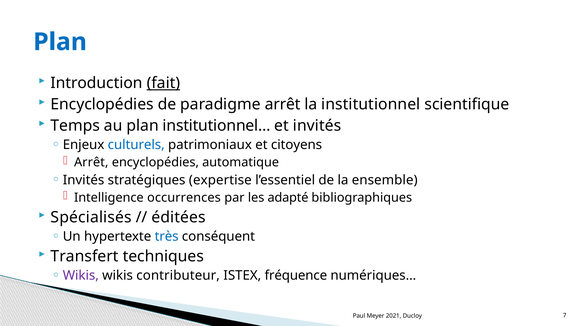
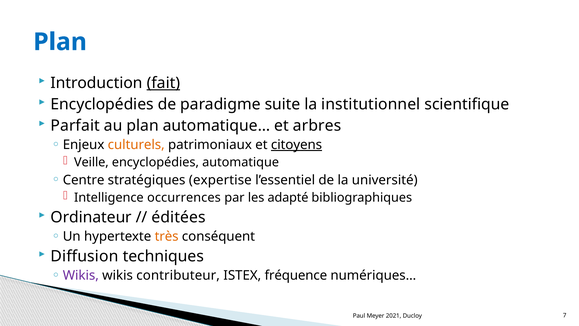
paradigme arrêt: arrêt -> suite (283, 104)
Temps: Temps -> Parfait (75, 125)
institutionnel…: institutionnel… -> automatique… (217, 125)
et invités: invités -> arbres (317, 125)
culturels colour: blue -> orange (136, 145)
citoyens underline: none -> present (297, 145)
Arrêt: Arrêt -> Veille (91, 162)
Invités: Invités -> Centre (84, 180)
ensemble: ensemble -> université (385, 180)
Spécialisés: Spécialisés -> Ordinateur (91, 217)
très colour: blue -> orange (167, 236)
Transfert: Transfert -> Diffusion (85, 256)
